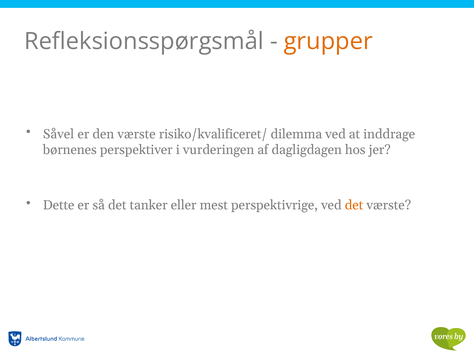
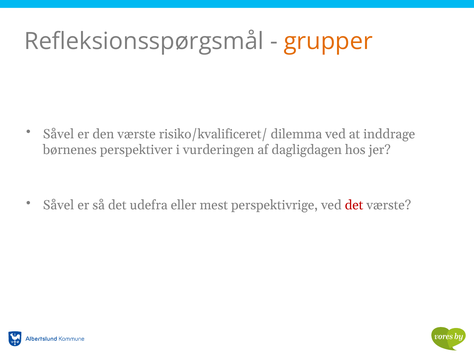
Dette: Dette -> Såvel (59, 205)
tanker: tanker -> udefra (149, 205)
det colour: orange -> red (354, 205)
